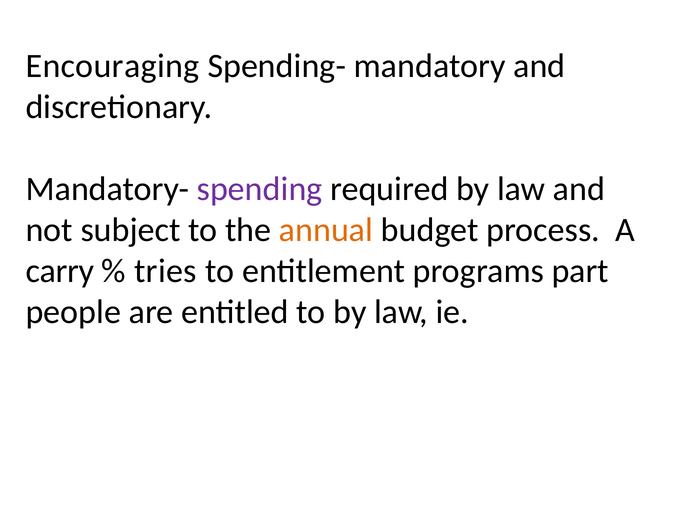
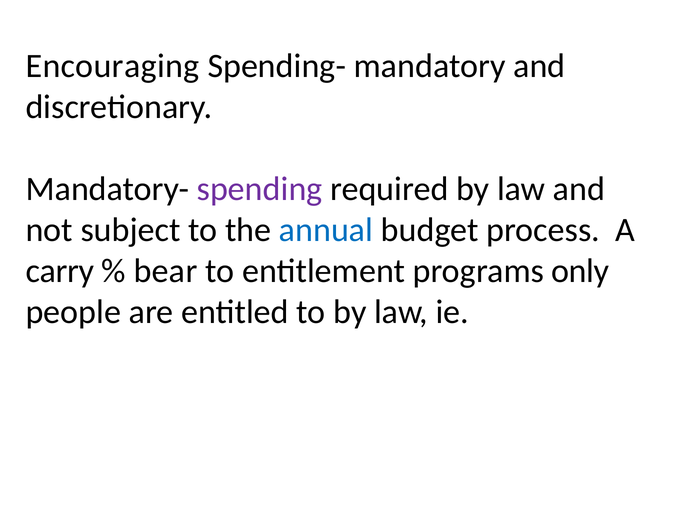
annual colour: orange -> blue (326, 230)
tries: tries -> bear (166, 271)
part: part -> only (580, 271)
